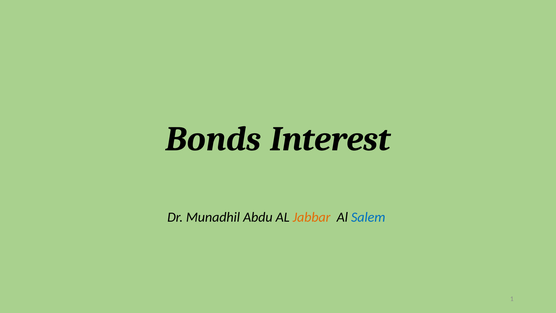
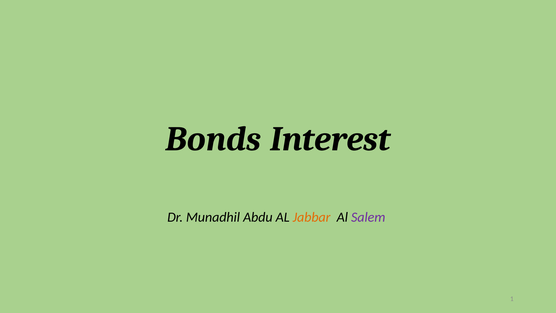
Salem colour: blue -> purple (368, 217)
